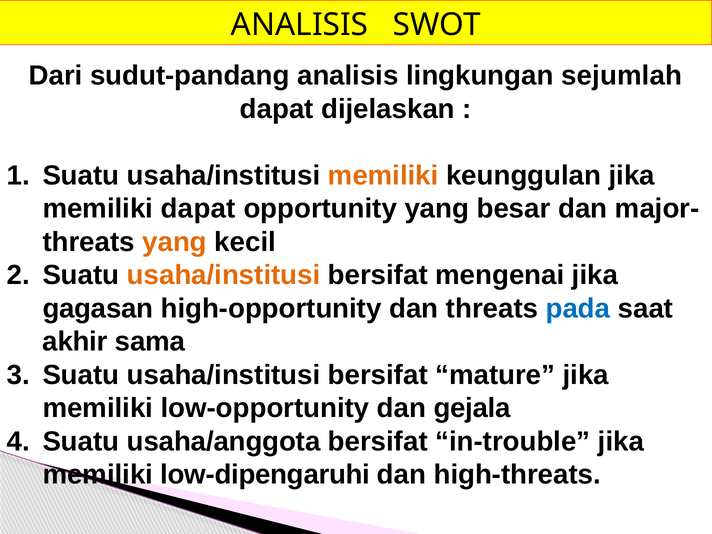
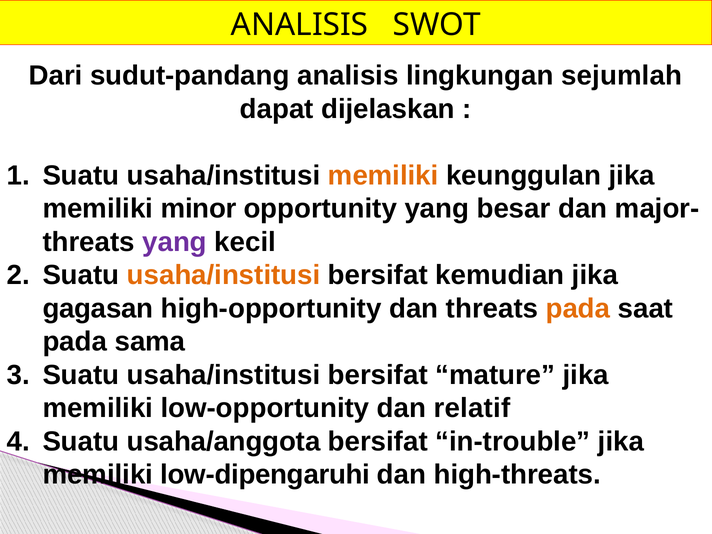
memiliki dapat: dapat -> minor (199, 209)
yang colour: orange -> purple (175, 242)
mengenai: mengenai -> kemudian (500, 275)
pada colour: blue -> orange (578, 308)
akhir: akhir -> pada (75, 342)
gejala: gejala -> relatif (472, 408)
